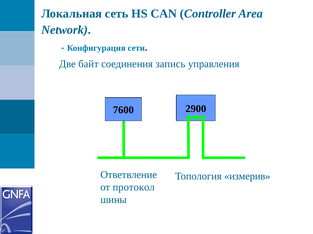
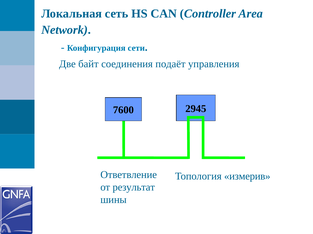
запись: запись -> подаёт (170, 64)
2900: 2900 -> 2945 (196, 109)
протокол: протокол -> результат (134, 188)
